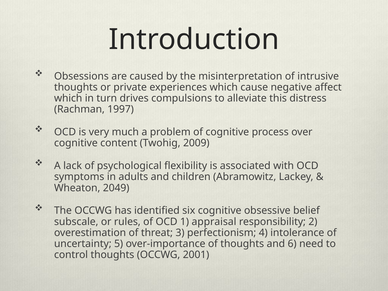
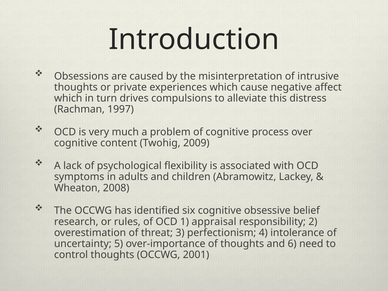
2049: 2049 -> 2008 (116, 188)
subscale: subscale -> research (76, 222)
